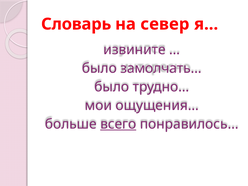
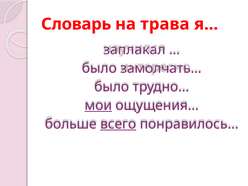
север: север -> трава (165, 24)
извините: извините -> заплакал (134, 50)
мои underline: none -> present (98, 106)
